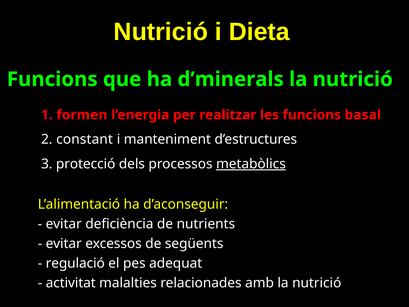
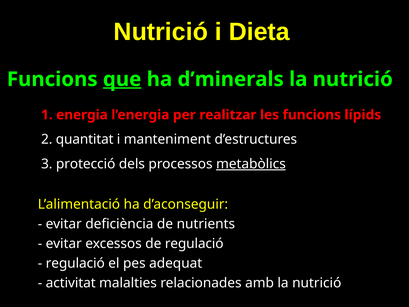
que underline: none -> present (122, 79)
formen: formen -> energia (82, 115)
basal: basal -> lípids (363, 115)
constant: constant -> quantitat (85, 139)
de següents: següents -> regulació (194, 243)
